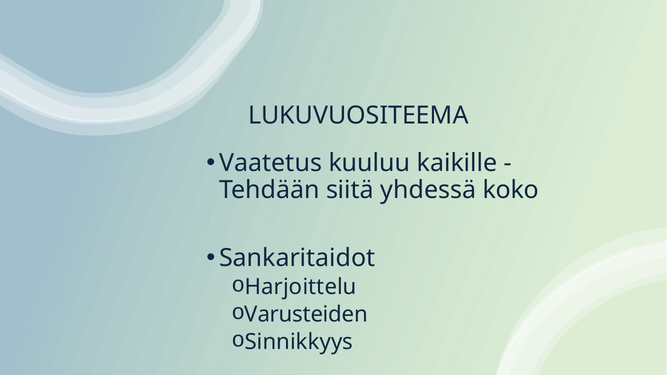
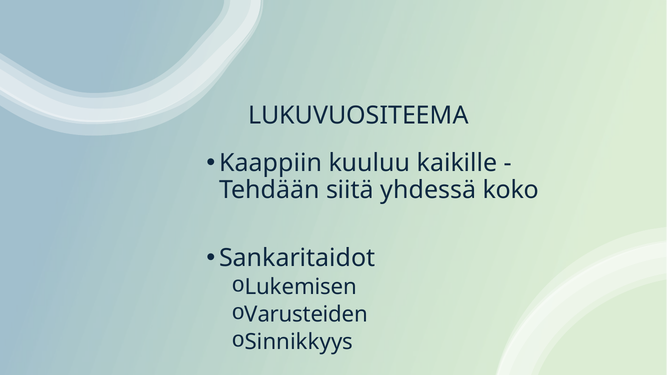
Vaatetus: Vaatetus -> Kaappiin (271, 163)
Harjoittelu: Harjoittelu -> Lukemisen (301, 287)
